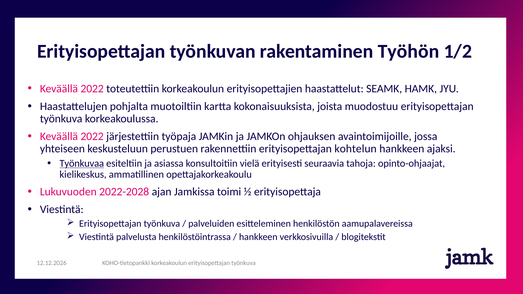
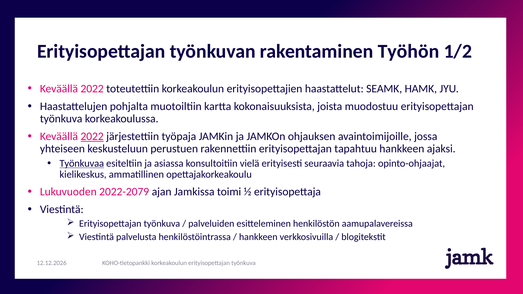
2022 underline: none -> present (92, 137)
kohtelun: kohtelun -> tapahtuu (356, 149)
2022-2028: 2022-2028 -> 2022-2079 (124, 192)
